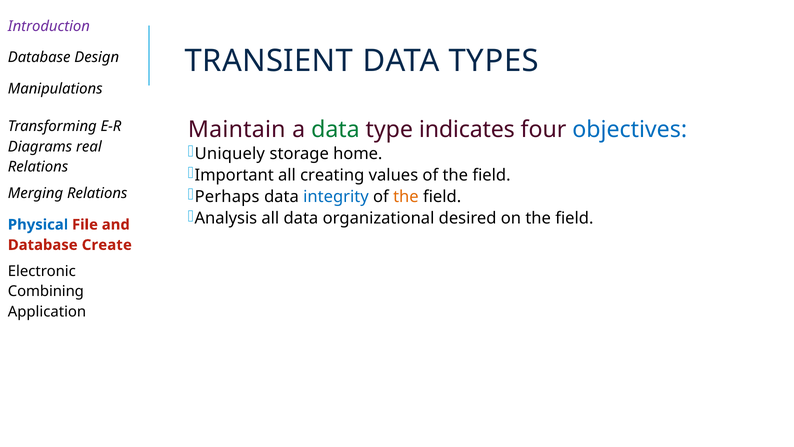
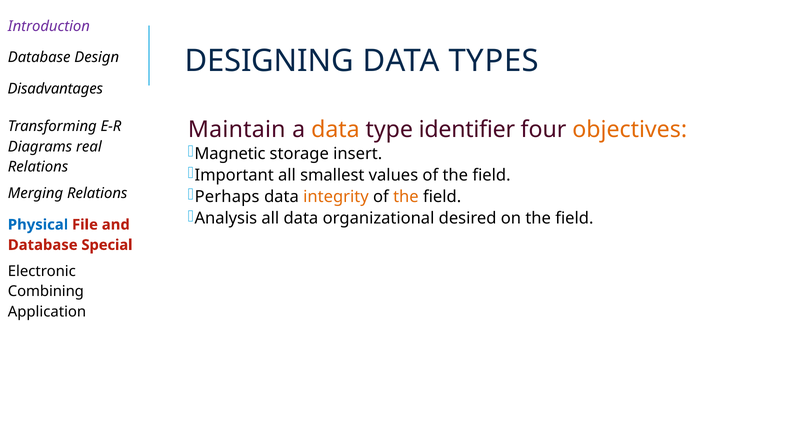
TRANSIENT: TRANSIENT -> DESIGNING (269, 61)
Manipulations: Manipulations -> Disadvantages (55, 89)
data colour: green -> orange (335, 129)
indicates: indicates -> identifier (467, 129)
objectives colour: blue -> orange (630, 129)
Uniquely: Uniquely -> Magnetic (230, 153)
home: home -> insert (358, 153)
creating: creating -> smallest (332, 175)
integrity colour: blue -> orange (336, 197)
Create: Create -> Special (107, 245)
